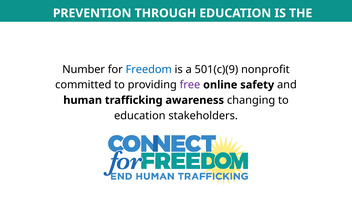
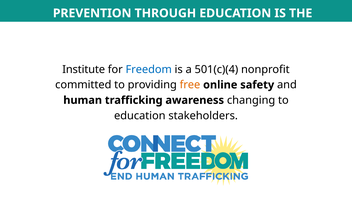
Number: Number -> Institute (84, 69)
501(c)(9: 501(c)(9 -> 501(c)(4 (216, 69)
free colour: purple -> orange (190, 85)
